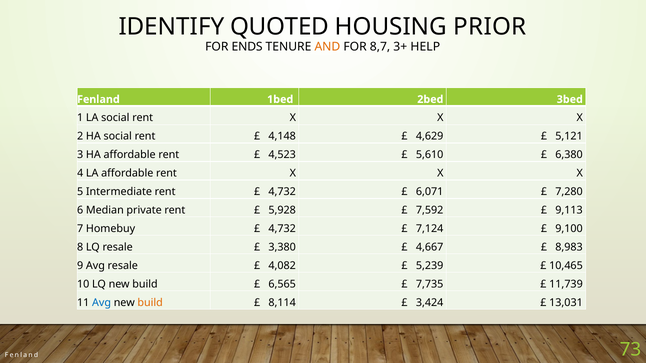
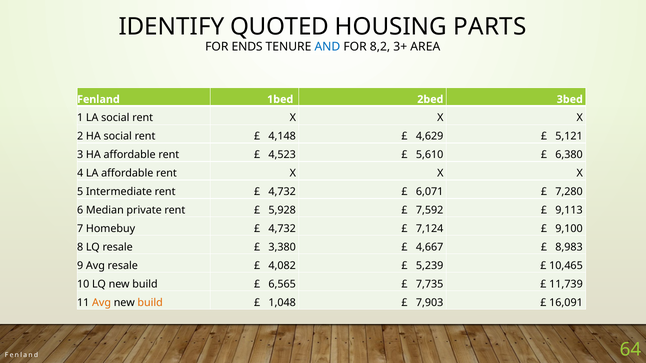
PRIOR: PRIOR -> PARTS (490, 27)
AND colour: orange -> blue (327, 47)
8,7: 8,7 -> 8,2 (380, 47)
HELP: HELP -> AREA (425, 47)
Avg colour: blue -> orange (102, 303)
8,114: 8,114 -> 1,048 (282, 303)
3,424: 3,424 -> 7,903 (430, 303)
13,031: 13,031 -> 16,091 (566, 303)
73: 73 -> 64 (630, 350)
